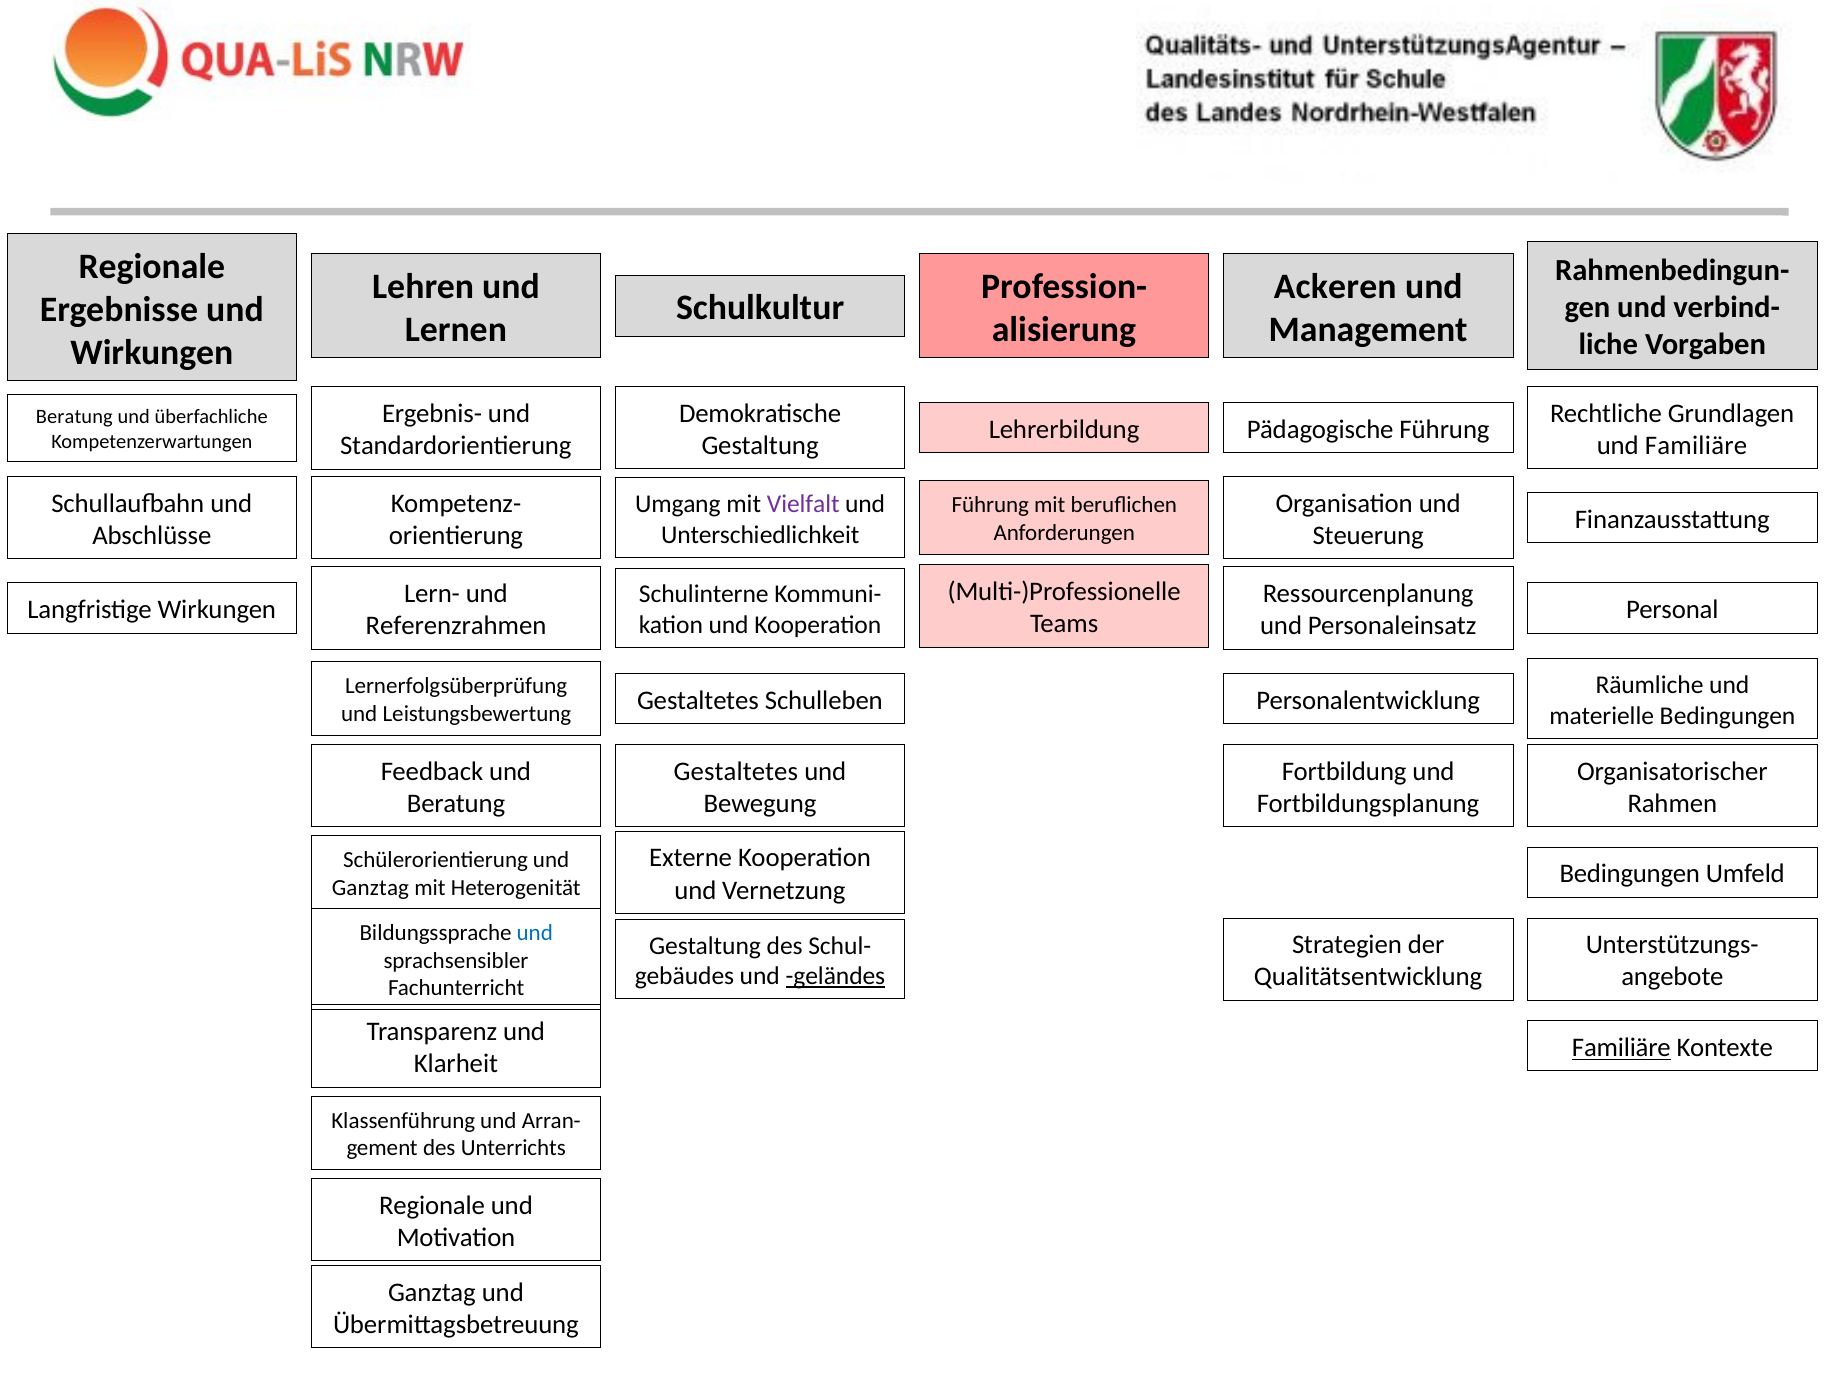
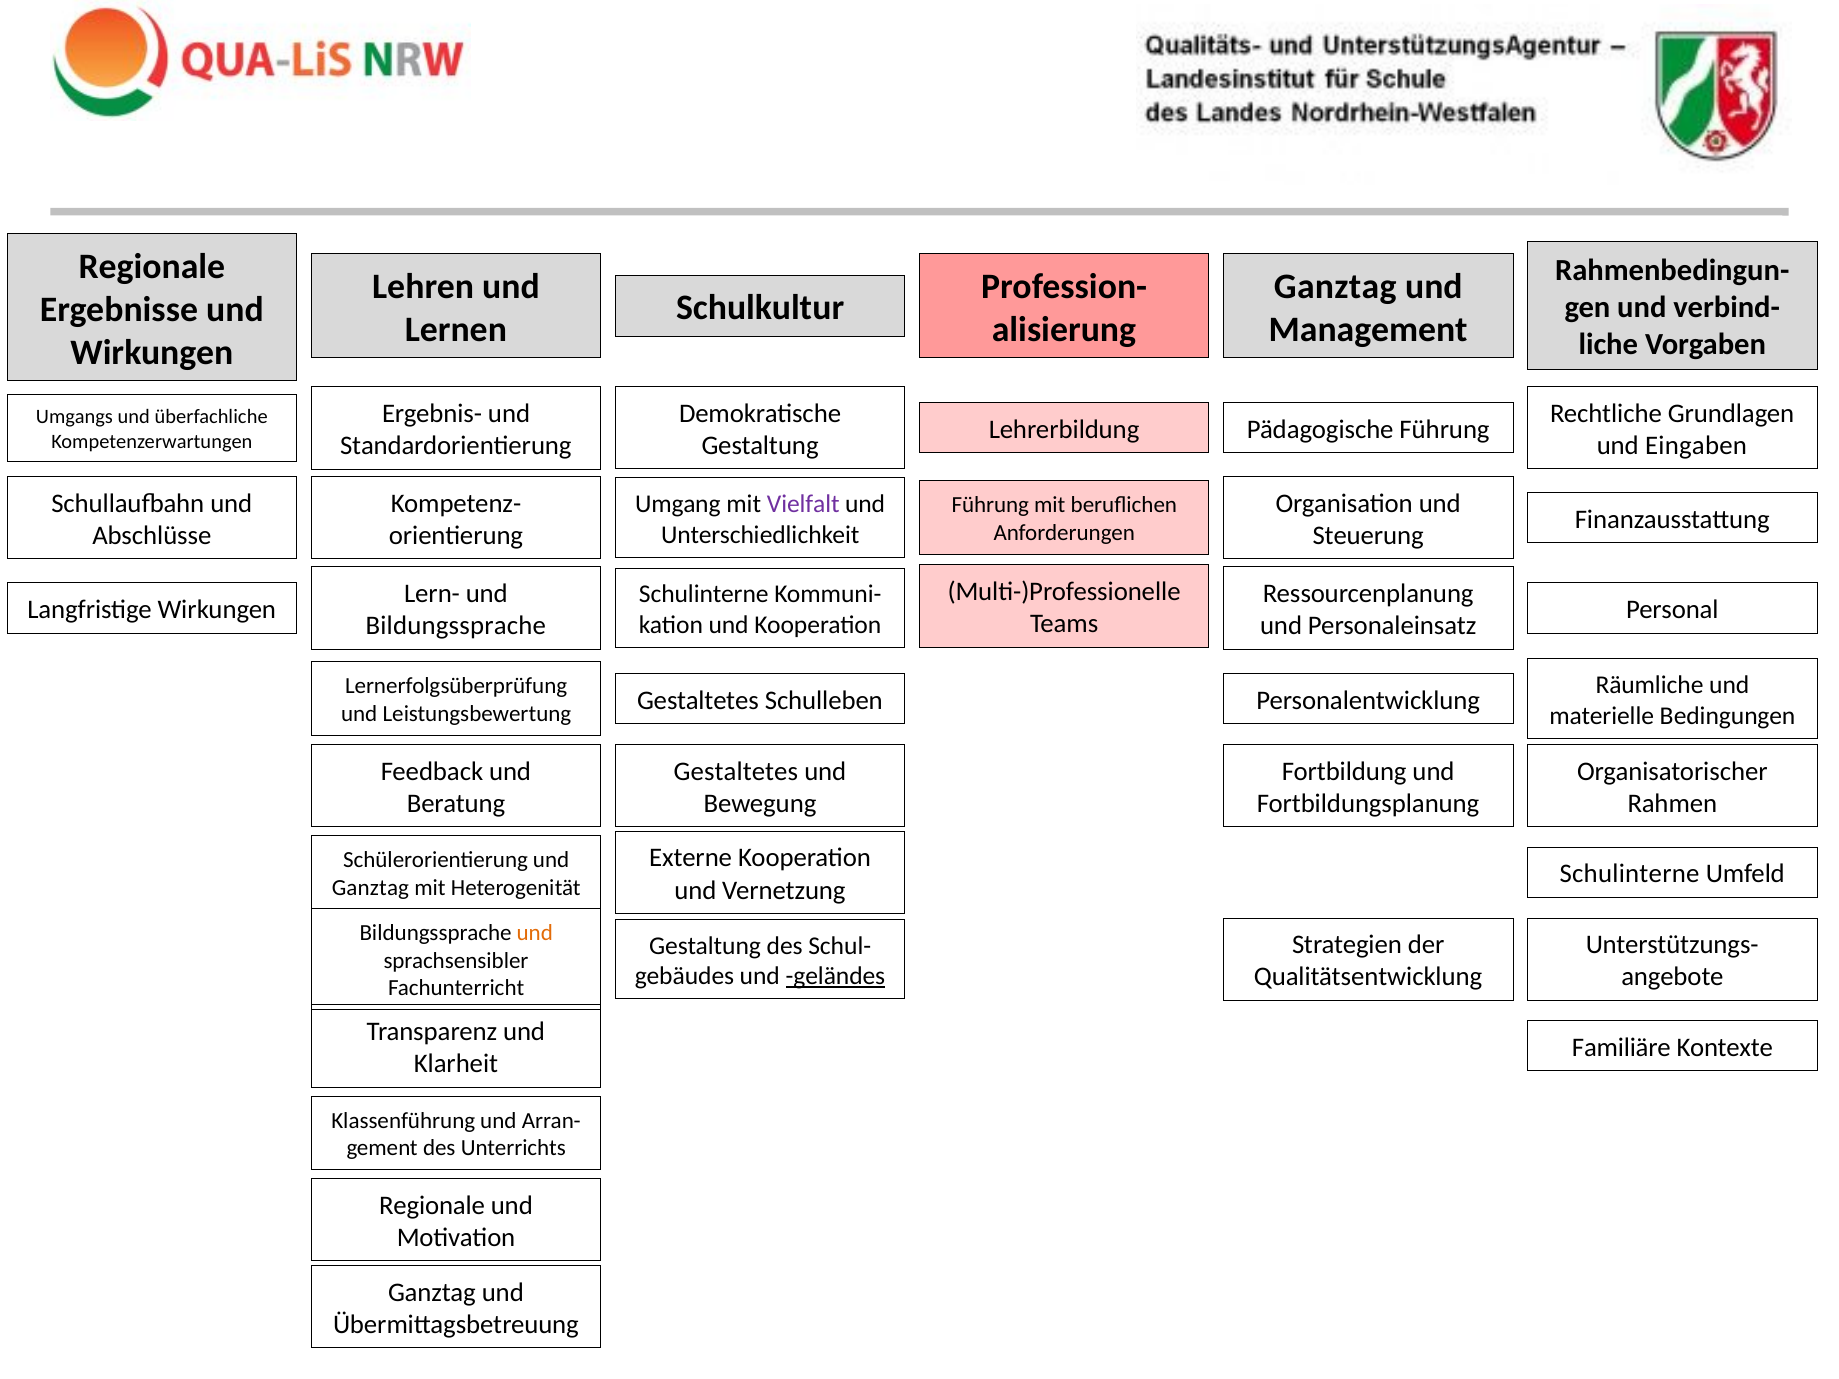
Ackeren: Ackeren -> Ganztag (1335, 286)
Beratung: Beratung -> Umgangs (74, 417)
und Familiäre: Familiäre -> Eingaben (1696, 446)
Referenzrahmen: Referenzrahmen -> Bildungssprache (456, 626)
Bedingungen: Bedingungen -> Schulinterne (1630, 874)
und colour: blue -> orange (535, 933)
Familiäre underline: present -> none (1621, 1048)
